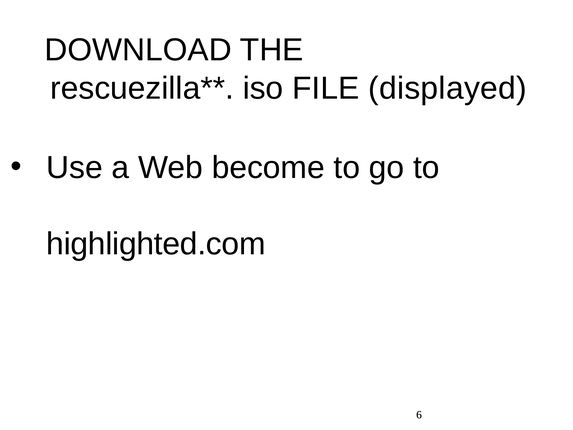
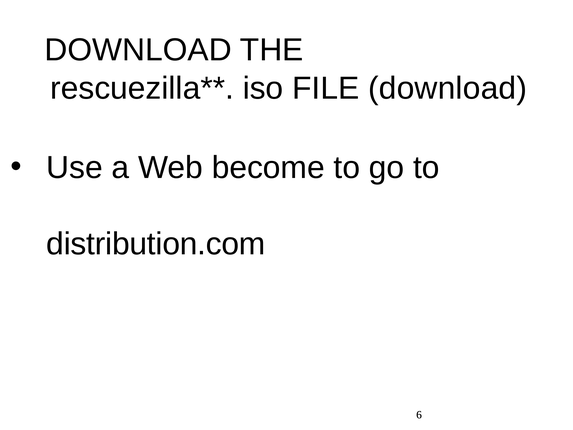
FILE displayed: displayed -> download (448, 88)
highlighted.com: highlighted.com -> distribution.com (156, 244)
